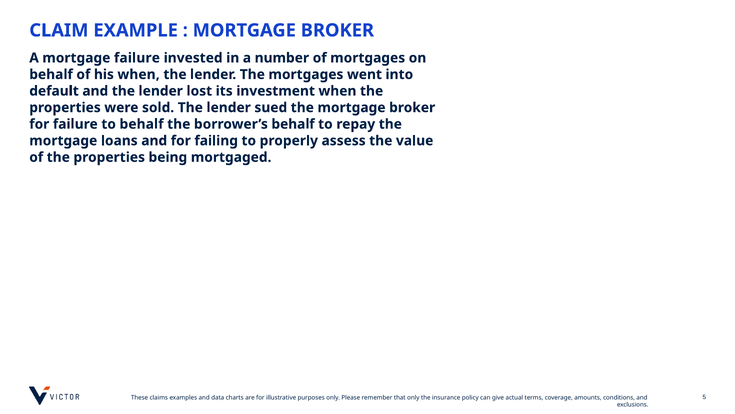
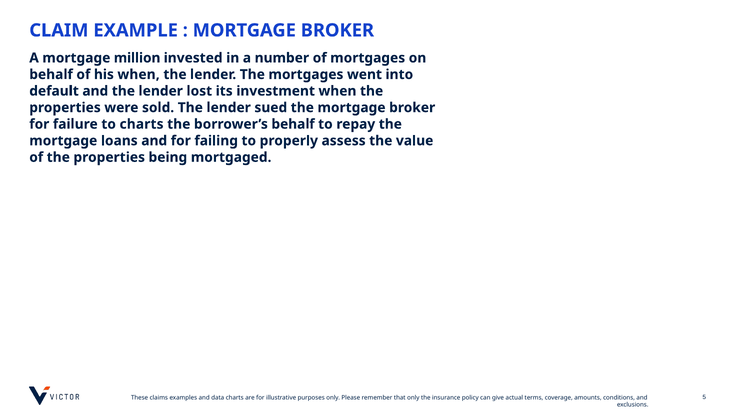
mortgage failure: failure -> million (137, 58)
to behalf: behalf -> charts (142, 124)
